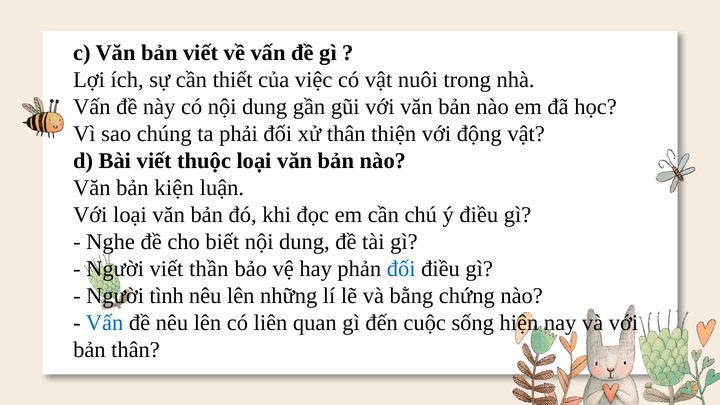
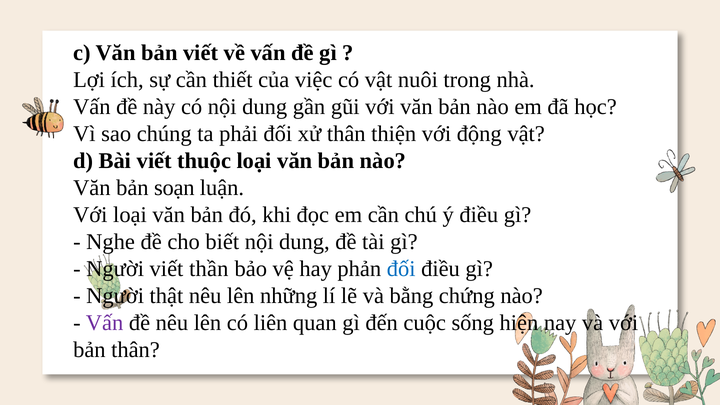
kiện: kiện -> soạn (174, 188)
tình: tình -> thật (166, 296)
Vấn colour: blue -> purple (105, 323)
